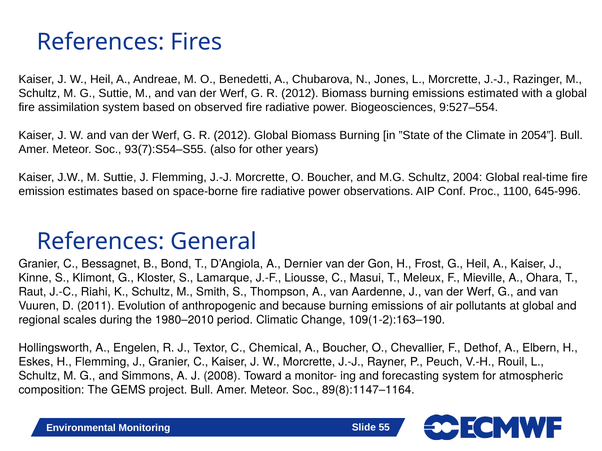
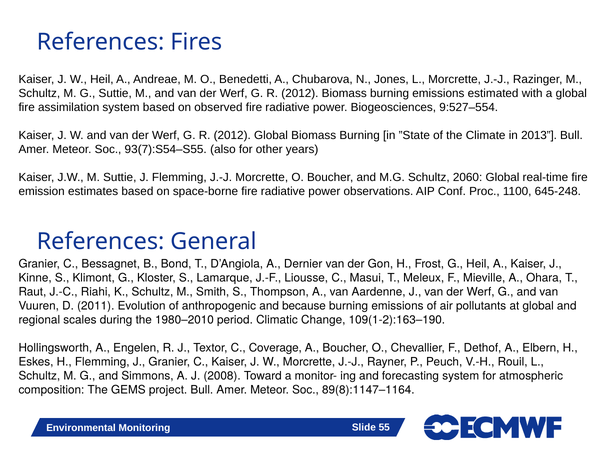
2054: 2054 -> 2013 (539, 135)
2004: 2004 -> 2060 (468, 178)
645-996: 645-996 -> 645-248 (558, 192)
Chemical: Chemical -> Coverage (275, 348)
